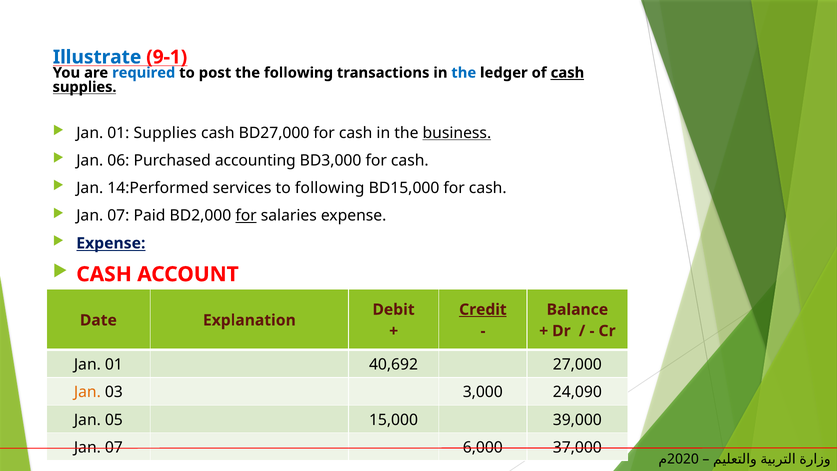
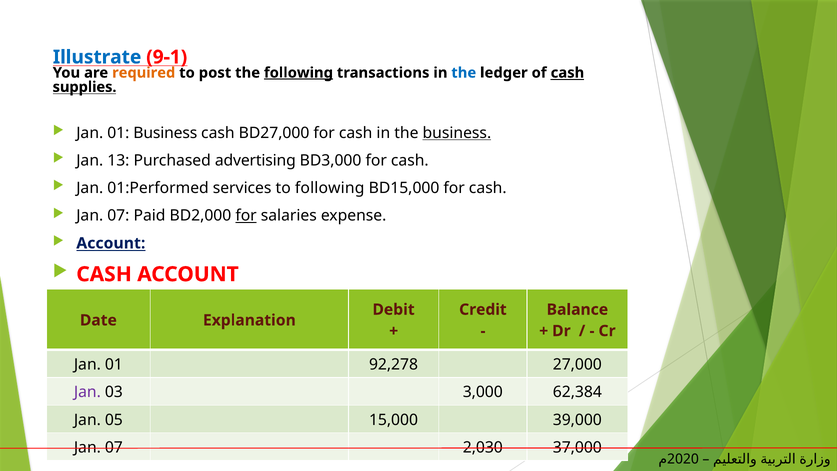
required colour: blue -> orange (144, 73)
following underline: none -> present (298, 73)
01 Supplies: Supplies -> Business (165, 133)
06: 06 -> 13 (118, 160)
accounting: accounting -> advertising (255, 160)
14:Performed: 14:Performed -> 01:Performed (158, 188)
Expense: Expense -> Account (111, 243)
Credit underline: present -> none (483, 309)
40,692: 40,692 -> 92,278 (394, 364)
Jan colour: orange -> purple (87, 392)
24,090: 24,090 -> 62,384 (577, 392)
6,000: 6,000 -> 2,030 (483, 447)
